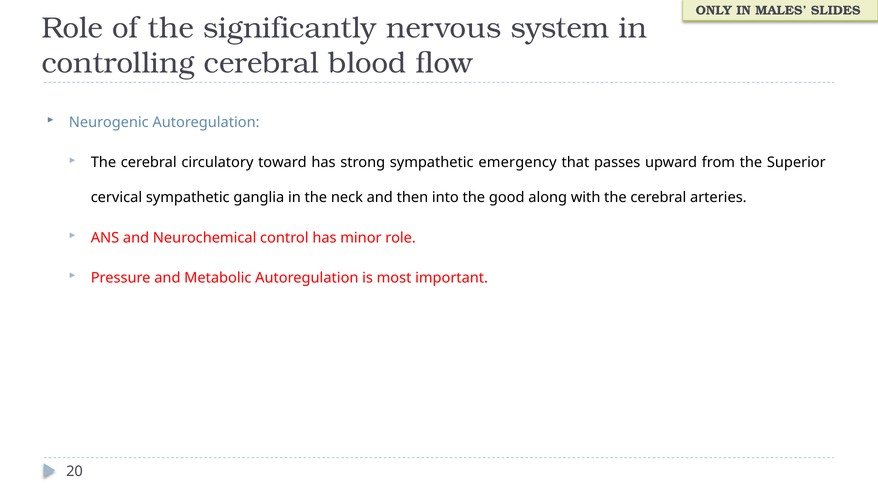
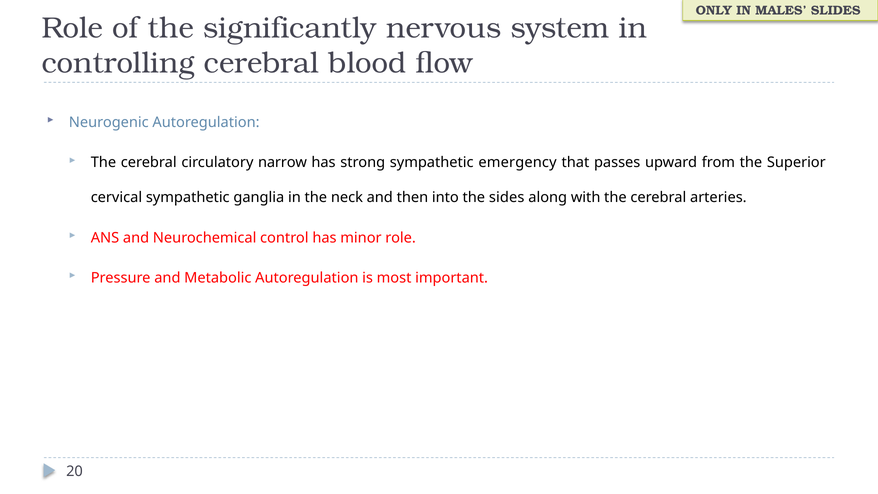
toward: toward -> narrow (282, 162)
good: good -> sides (507, 198)
